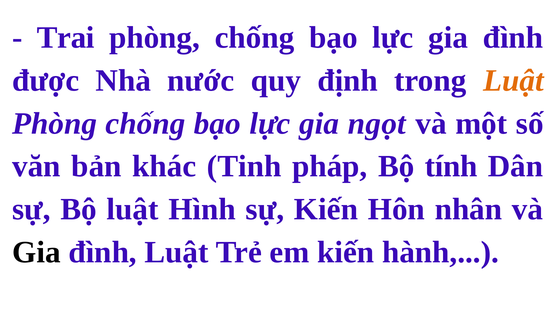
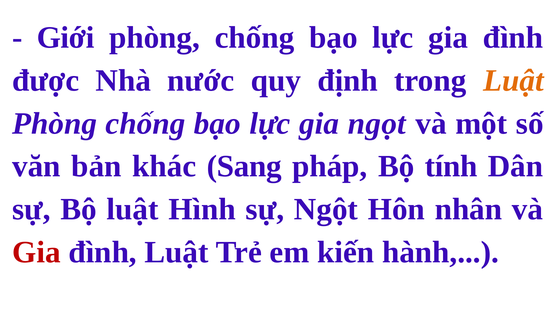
Trai: Trai -> Giới (66, 38)
Tinh: Tinh -> Sang (244, 167)
sự Kiến: Kiến -> Ngột (326, 210)
Gia colour: black -> red (36, 253)
